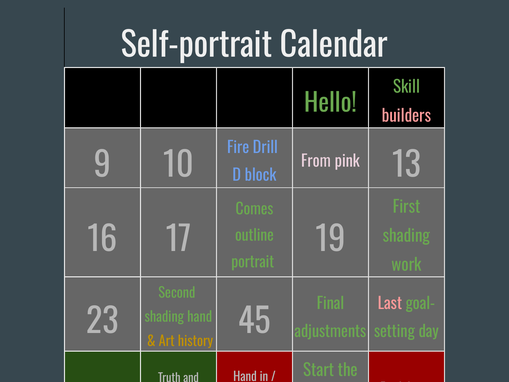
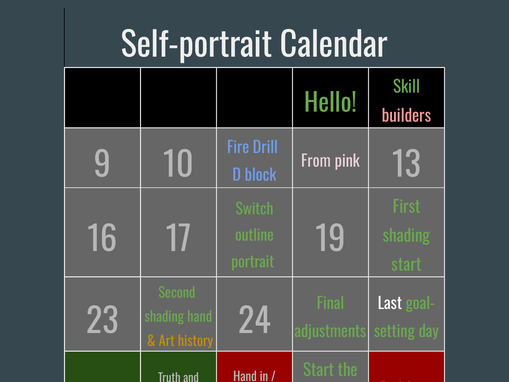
Comes: Comes -> Switch (254, 209)
work: work -> start (406, 265)
Last colour: pink -> white (390, 304)
45: 45 -> 24 (255, 322)
